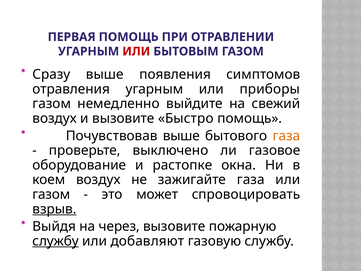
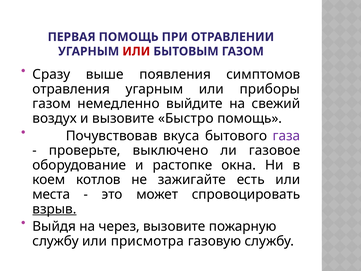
Почувствовав выше: выше -> вкуса (181, 136)
газа colour: orange -> purple (286, 136)
коем воздух: воздух -> котлов (98, 180)
зажигайте газа: газа -> есть (251, 180)
газом: газом -> места (51, 194)
службу underline: present -> none (56, 241)
добавляют: добавляют -> присмотра (147, 241)
